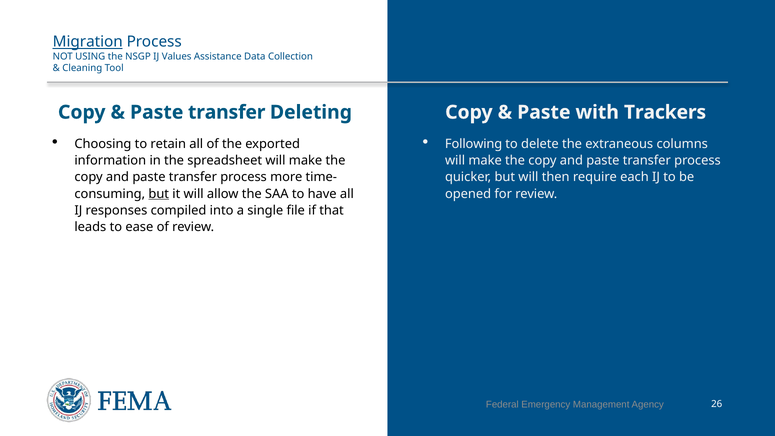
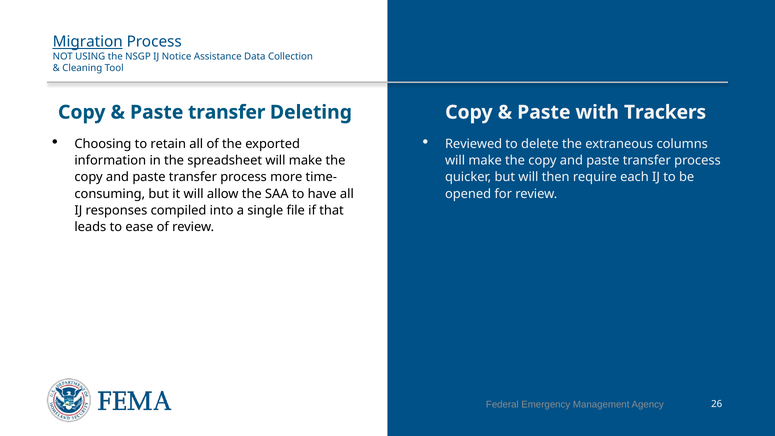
Values: Values -> Notice (177, 57)
Following: Following -> Reviewed (474, 144)
but underline: present -> none (159, 194)
